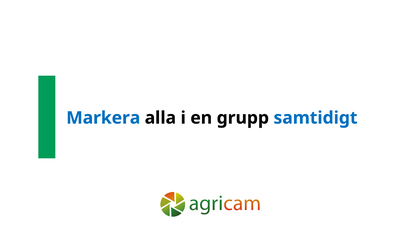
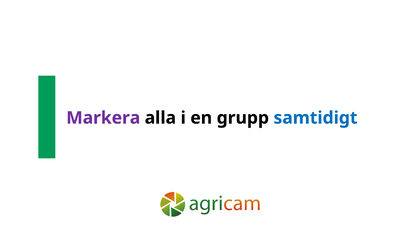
Markera colour: blue -> purple (103, 118)
